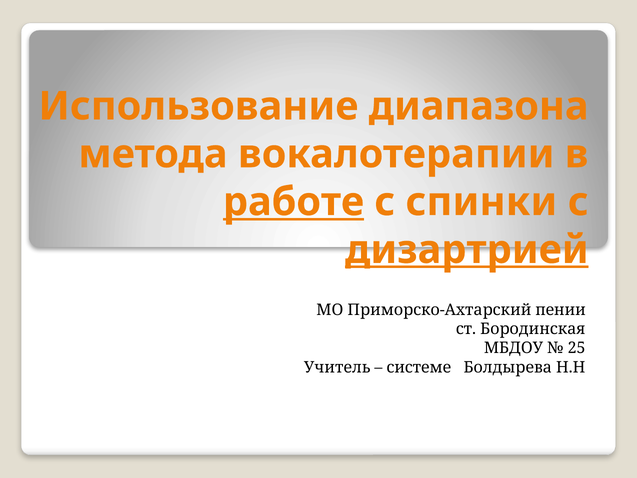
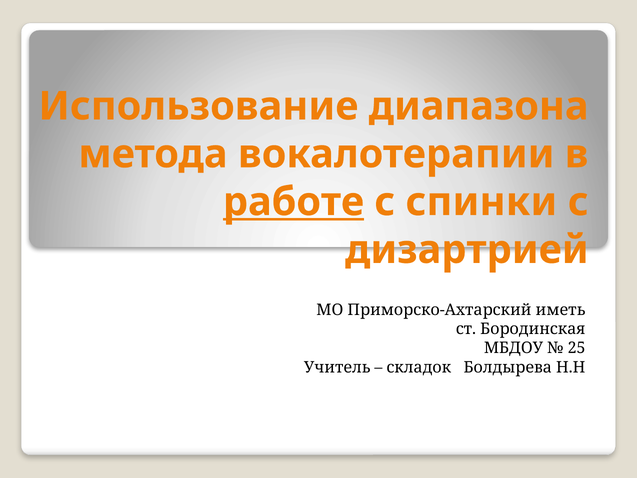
дизартрией underline: present -> none (467, 250)
пении: пении -> иметь (560, 310)
системе: системе -> складок (419, 367)
